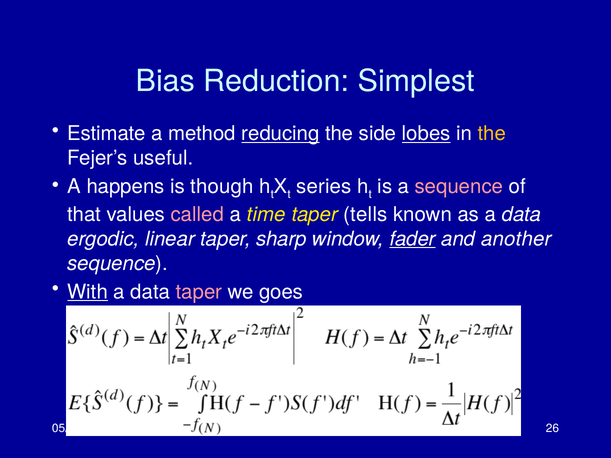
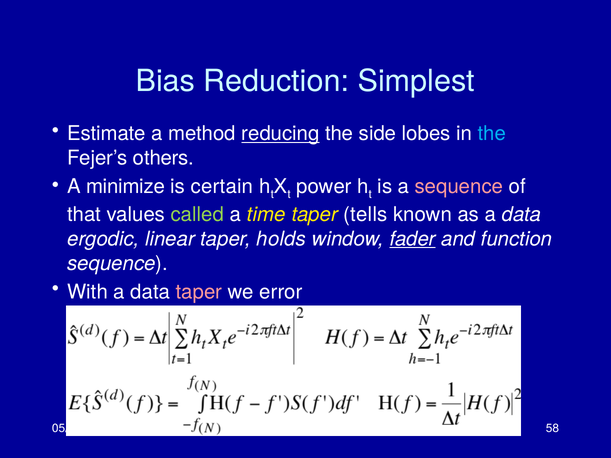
lobes underline: present -> none (426, 134)
the colour: yellow -> light blue (492, 134)
useful: useful -> others (164, 158)
happens: happens -> minimize (126, 187)
though: though -> certain (222, 187)
series: series -> power (324, 187)
called colour: pink -> light green (197, 215)
sharp: sharp -> holds (281, 239)
another: another -> function (517, 239)
With underline: present -> none (88, 292)
goes: goes -> error (281, 292)
26: 26 -> 58 (552, 429)
